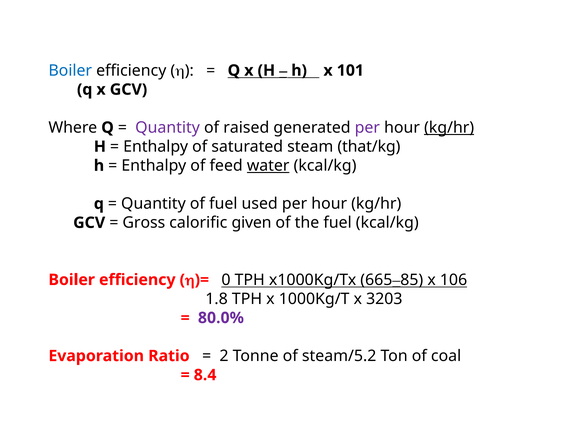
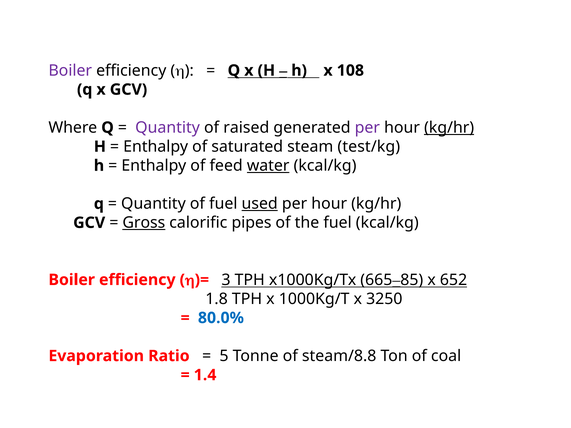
Boiler colour: blue -> purple (70, 71)
101: 101 -> 108 (350, 71)
that/kg: that/kg -> test/kg (369, 147)
used underline: none -> present (260, 204)
Gross underline: none -> present (144, 223)
given: given -> pipes (251, 223)
0: 0 -> 3 (226, 280)
106: 106 -> 652 (454, 280)
3203: 3203 -> 3250 (384, 299)
80.0% colour: purple -> blue (221, 318)
2: 2 -> 5 (224, 356)
steam/5.2: steam/5.2 -> steam/8.8 (339, 356)
8.4: 8.4 -> 1.4 (205, 375)
